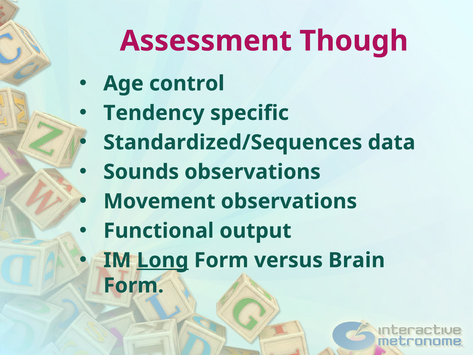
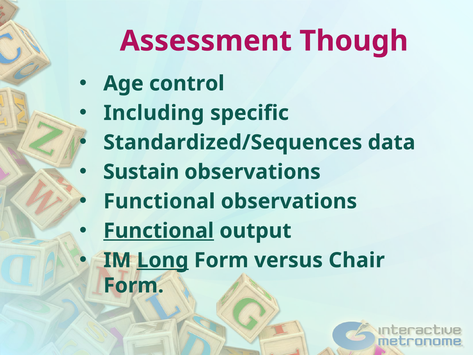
Tendency: Tendency -> Including (154, 113)
Sounds: Sounds -> Sustain (141, 172)
Movement: Movement -> Functional (159, 201)
Functional underline: none -> present (159, 231)
Brain: Brain -> Chair (357, 260)
